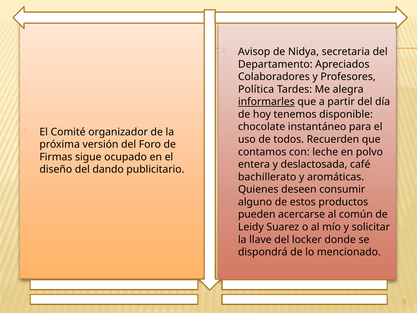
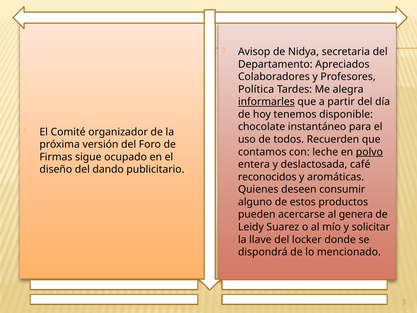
polvo underline: none -> present (369, 152)
bachillerato: bachillerato -> reconocidos (267, 177)
común: común -> genera (356, 214)
